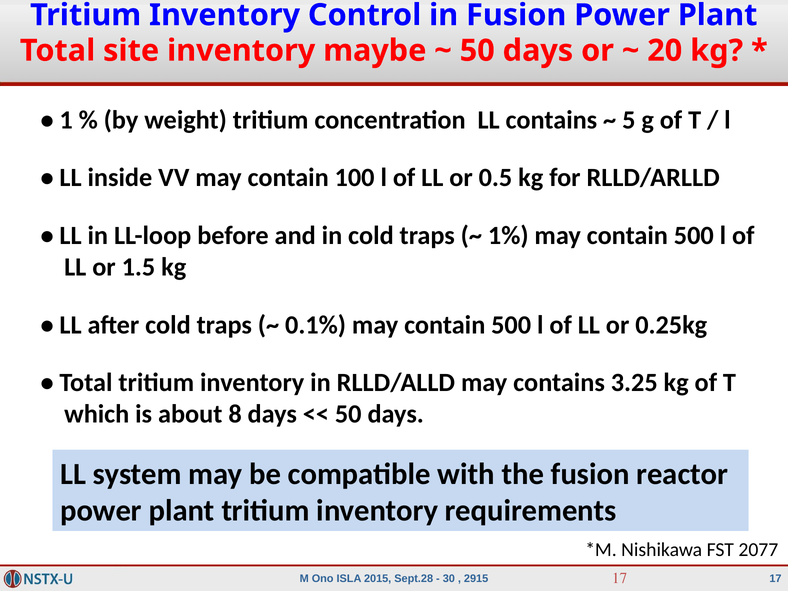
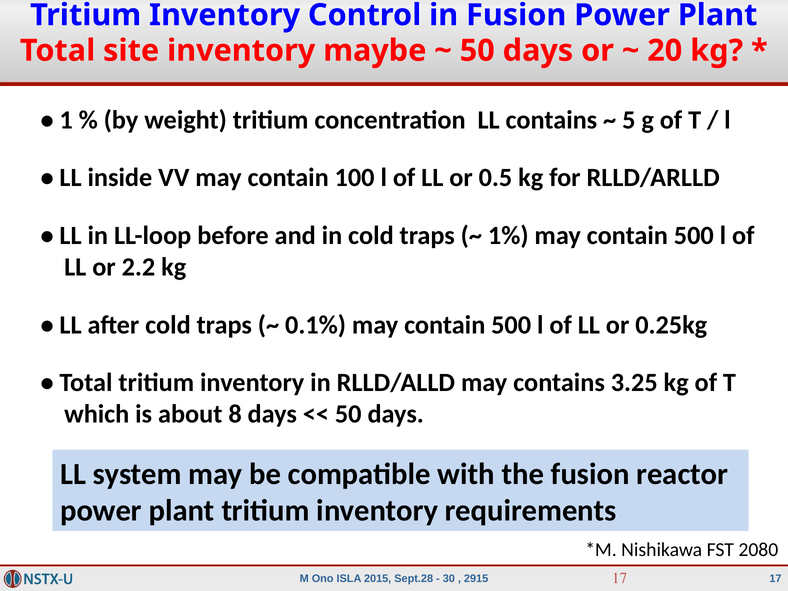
1.5: 1.5 -> 2.2 (138, 267)
2077: 2077 -> 2080 (758, 550)
